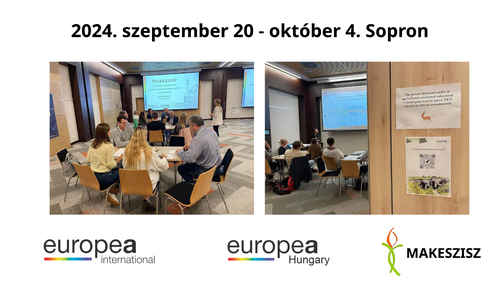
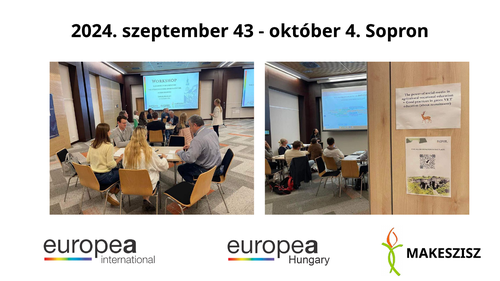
20: 20 -> 43 (243, 31)
